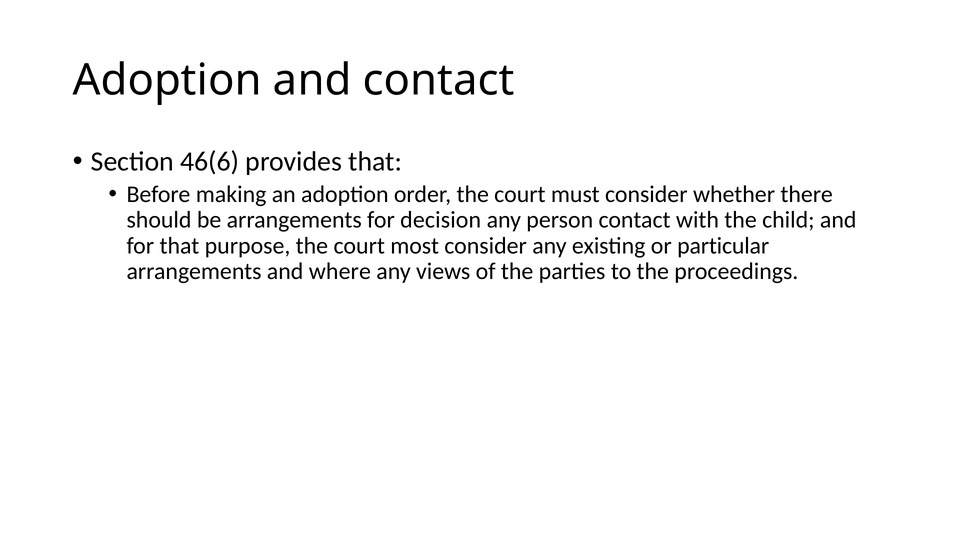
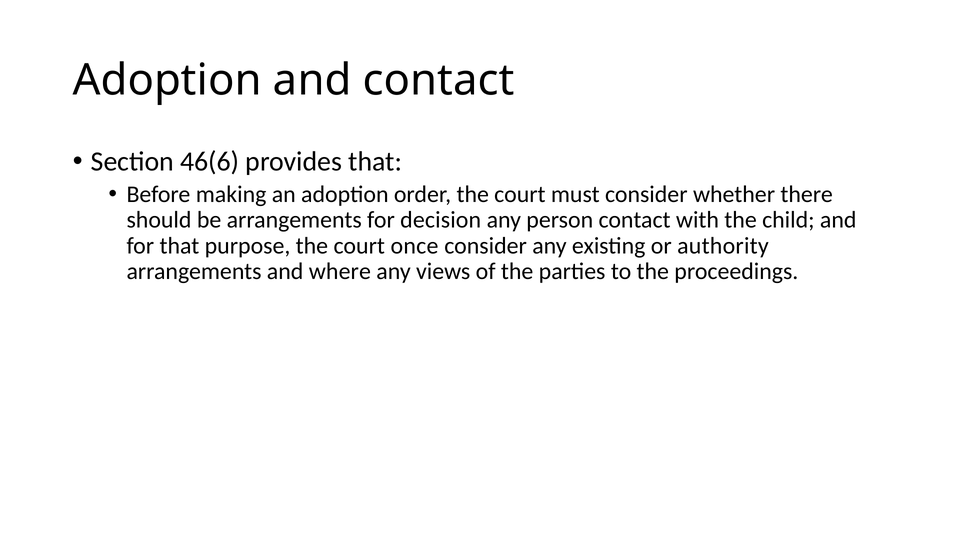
most: most -> once (414, 246)
particular: particular -> authority (723, 246)
